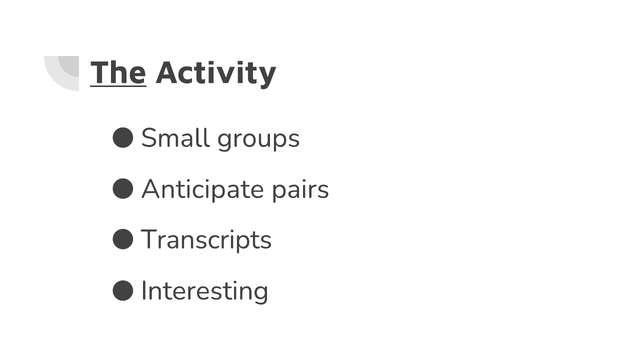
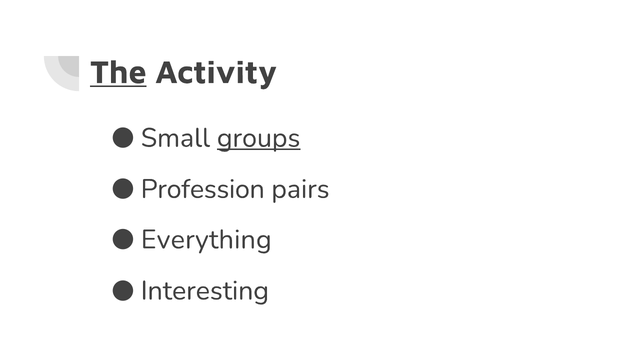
groups underline: none -> present (259, 138)
Anticipate: Anticipate -> Profession (203, 189)
Transcripts: Transcripts -> Everything (206, 240)
